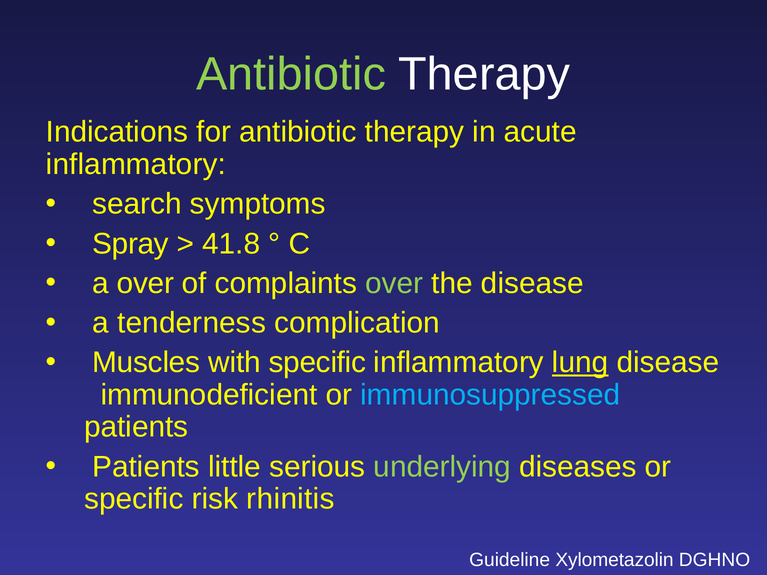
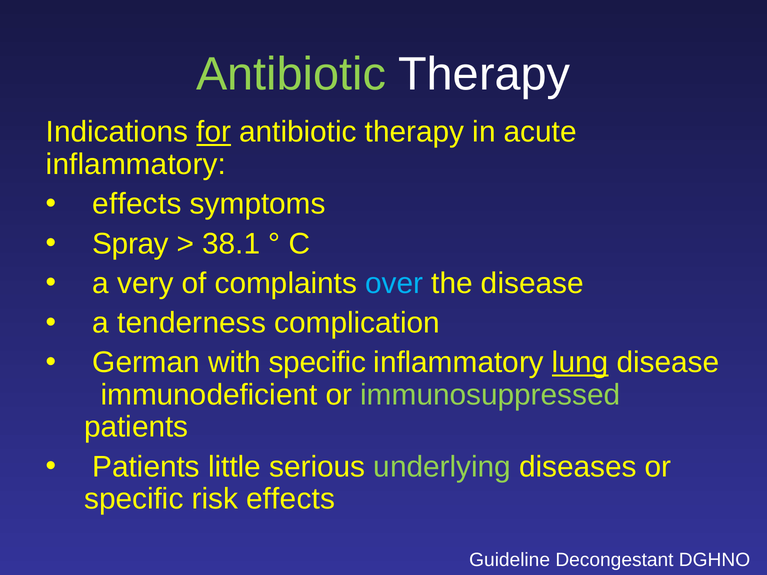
for underline: none -> present (214, 132)
search: search -> effects (137, 204)
41.8: 41.8 -> 38.1 (231, 244)
a over: over -> very (145, 283)
over colour: light green -> light blue (394, 283)
Muscles: Muscles -> German (146, 363)
immunosuppressed colour: light blue -> light green (490, 395)
risk rhinitis: rhinitis -> effects (291, 499)
Xylometazolin: Xylometazolin -> Decongestant (614, 560)
